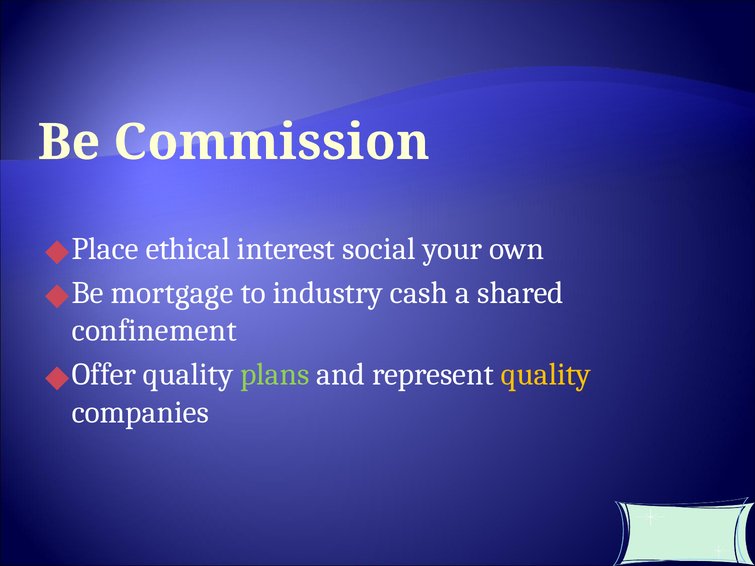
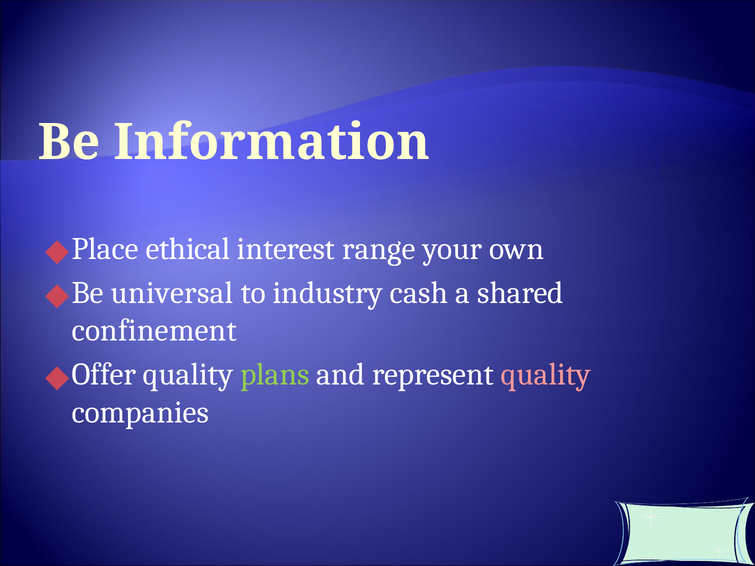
Commission: Commission -> Information (272, 142)
social: social -> range (379, 249)
mortgage: mortgage -> universal (172, 293)
quality colour: yellow -> pink (546, 375)
